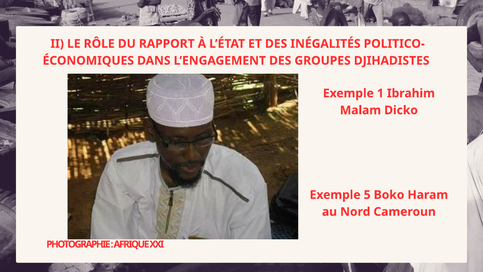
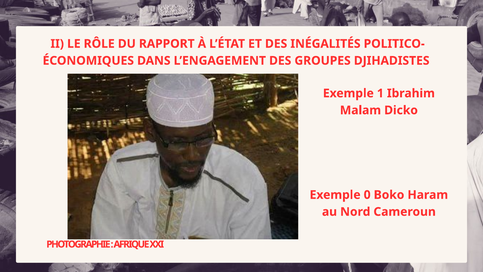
5: 5 -> 0 (367, 195)
